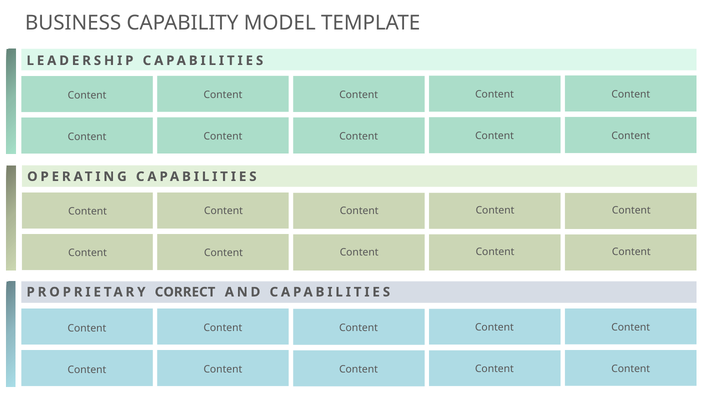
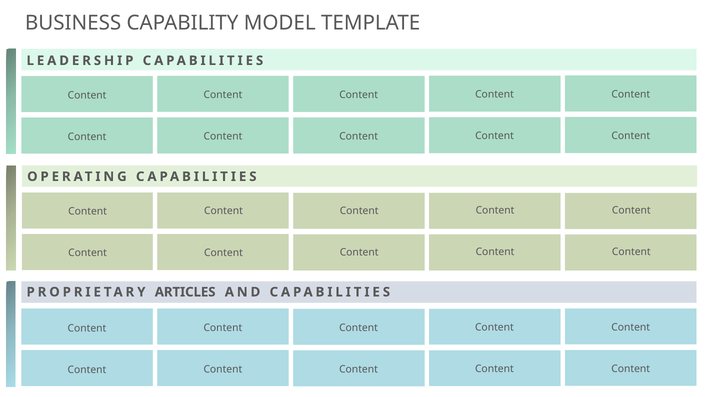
CORRECT: CORRECT -> ARTICLES (185, 292)
